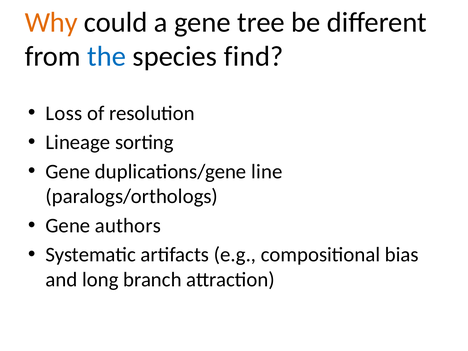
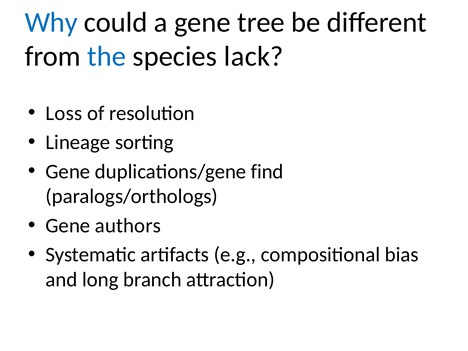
Why colour: orange -> blue (51, 22)
find: find -> lack (254, 57)
line: line -> find (267, 171)
